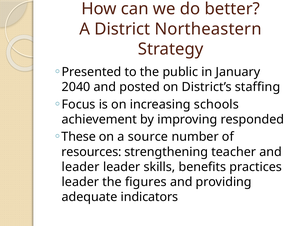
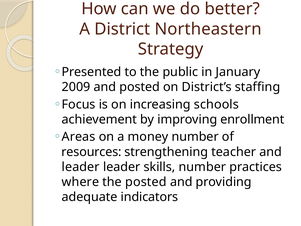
2040: 2040 -> 2009 (76, 87)
responded: responded -> enrollment (252, 119)
These: These -> Areas (79, 137)
source: source -> money (148, 137)
skills benefits: benefits -> number (202, 167)
leader: leader -> where (80, 182)
the figures: figures -> posted (146, 182)
